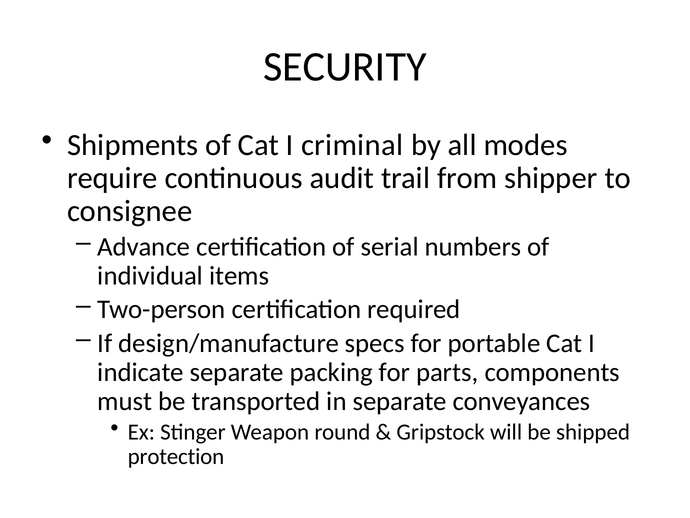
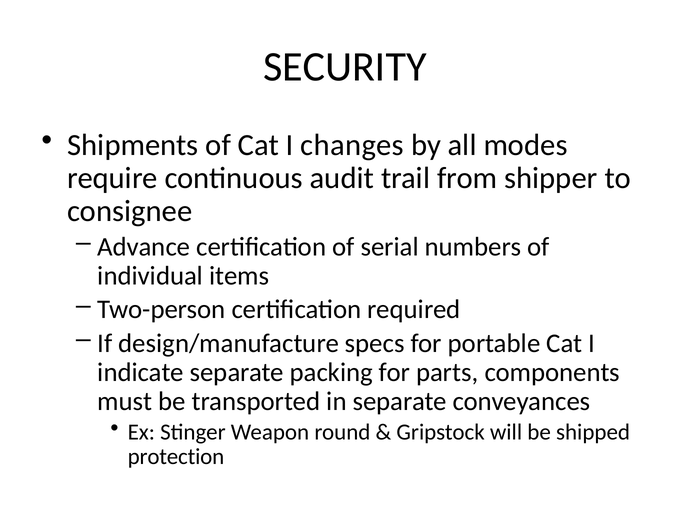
criminal: criminal -> changes (352, 145)
